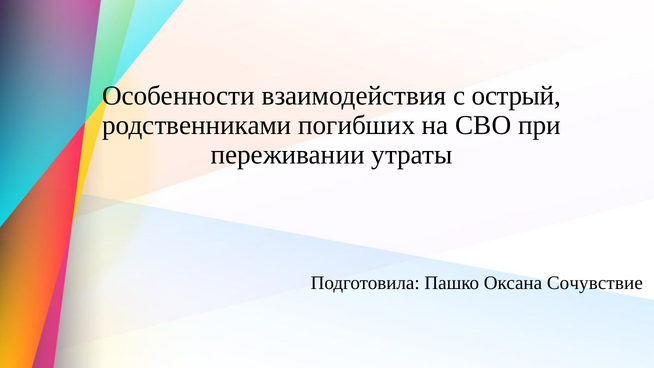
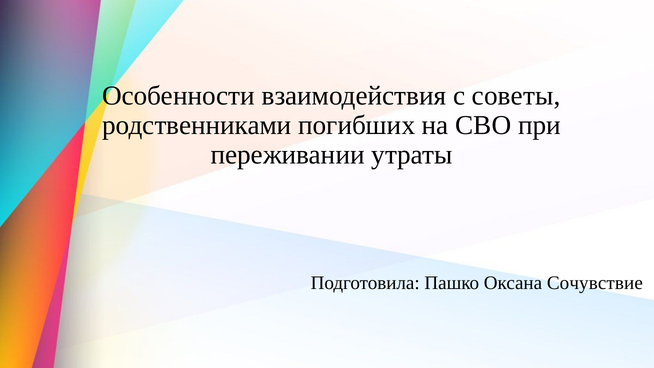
острый: острый -> советы (516, 96)
